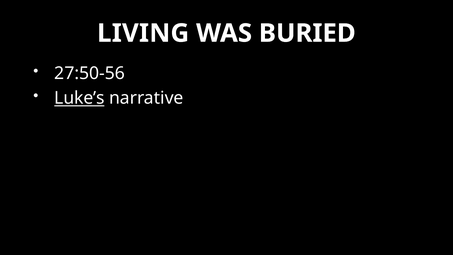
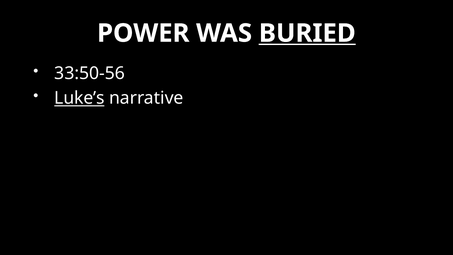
LIVING: LIVING -> POWER (143, 33)
BURIED underline: none -> present (307, 33)
27:50-56: 27:50-56 -> 33:50-56 (90, 73)
